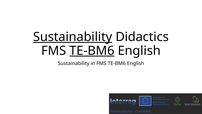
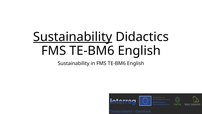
TE-BM6 underline: present -> none (92, 50)
